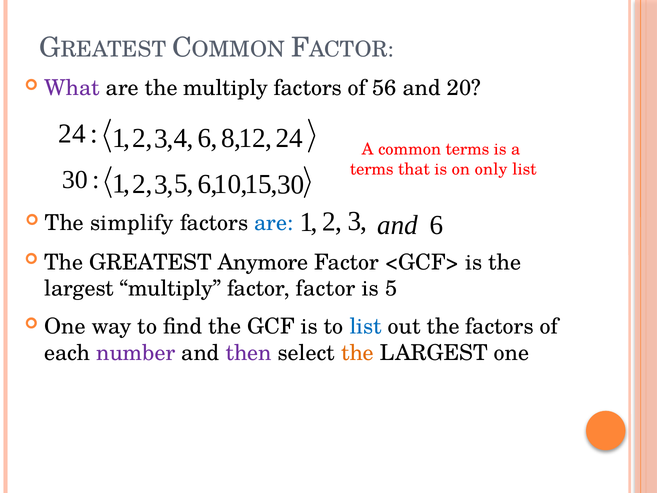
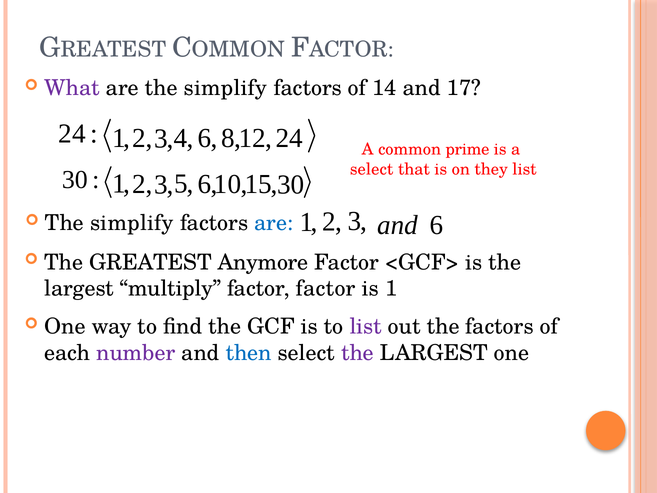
are the multiply: multiply -> simplify (225, 88)
56: 56 -> 14 (384, 88)
20: 20 -> 17 (464, 88)
common terms: terms -> prime (467, 149)
terms: terms -> select (372, 169)
only: only -> they (491, 169)
5: 5 -> 1 (391, 288)
list colour: blue -> purple (366, 326)
then colour: purple -> blue (249, 353)
the colour: orange -> purple (357, 353)
